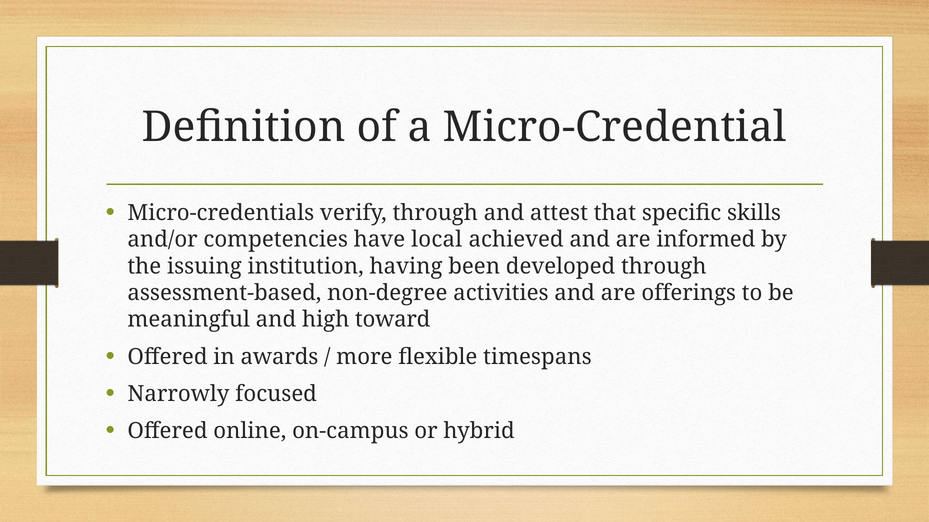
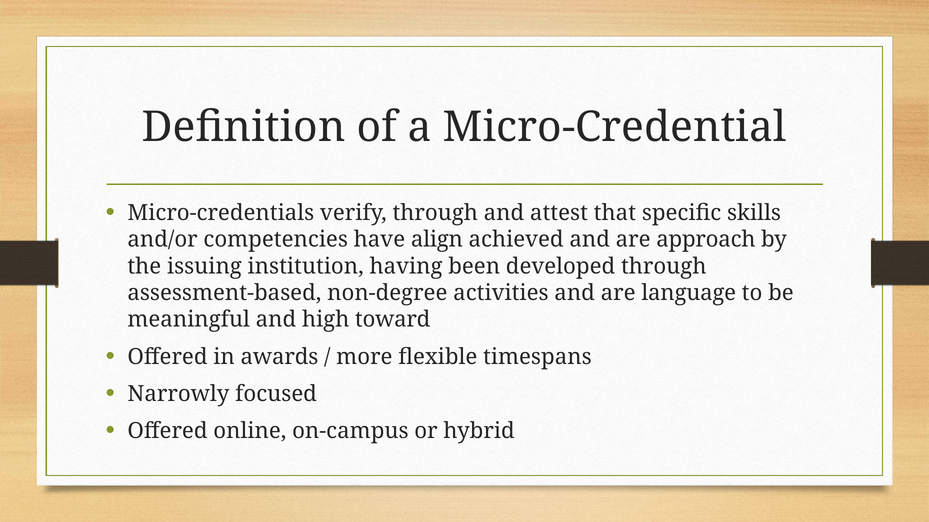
local: local -> align (437, 240)
informed: informed -> approach (706, 240)
offerings: offerings -> language (689, 293)
